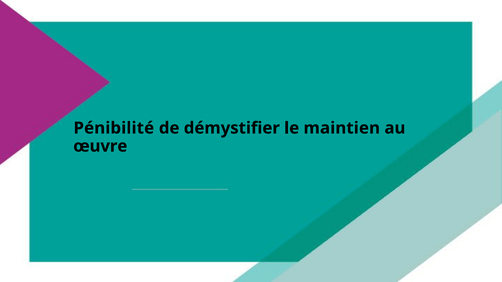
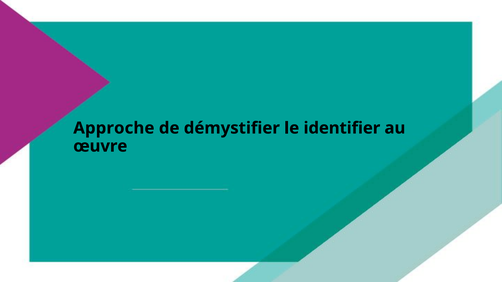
Pénibilité: Pénibilité -> Approche (114, 128)
maintien: maintien -> identifier (342, 128)
